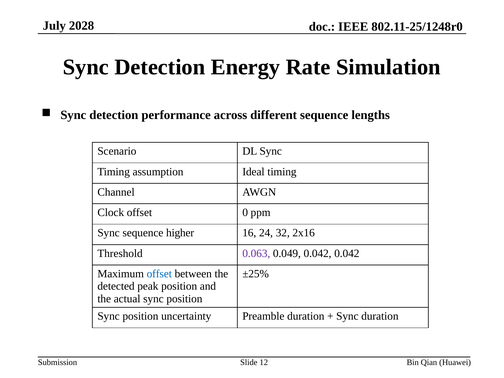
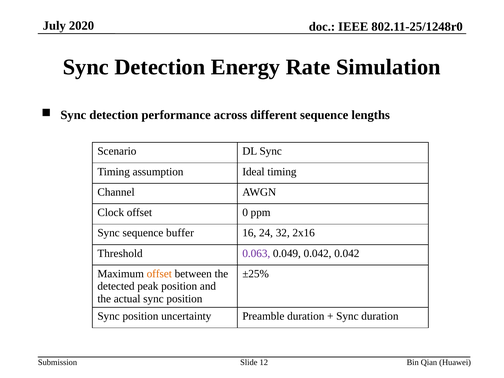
2028: 2028 -> 2020 (82, 26)
higher: higher -> buffer (180, 233)
offset colour: blue -> orange (159, 274)
